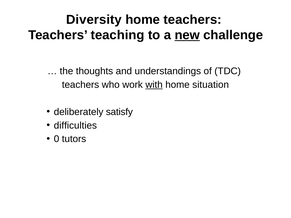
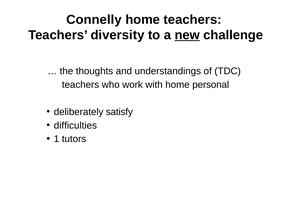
Diversity: Diversity -> Connelly (94, 20)
teaching: teaching -> diversity (118, 35)
with underline: present -> none (154, 85)
situation: situation -> personal (211, 85)
0: 0 -> 1 (57, 139)
